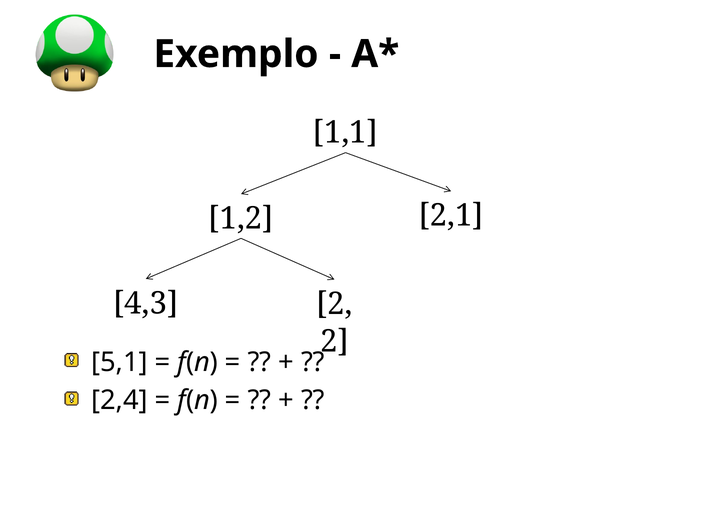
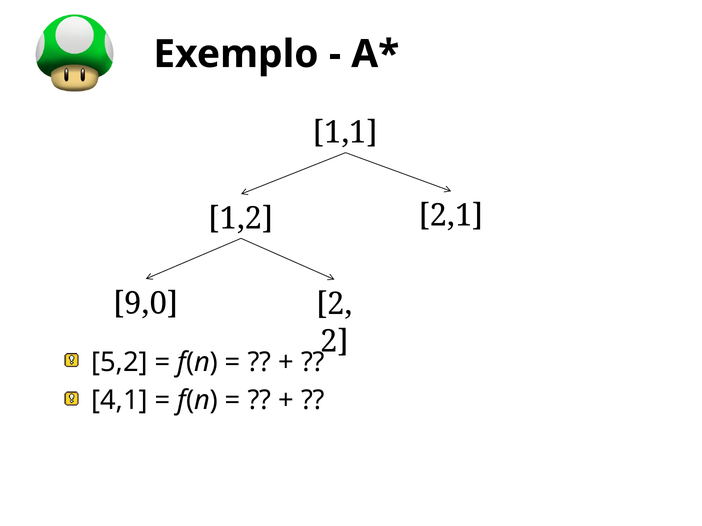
4,3: 4,3 -> 9,0 (146, 304)
5,1: 5,1 -> 5,2 (119, 362)
2,4: 2,4 -> 4,1 (119, 401)
